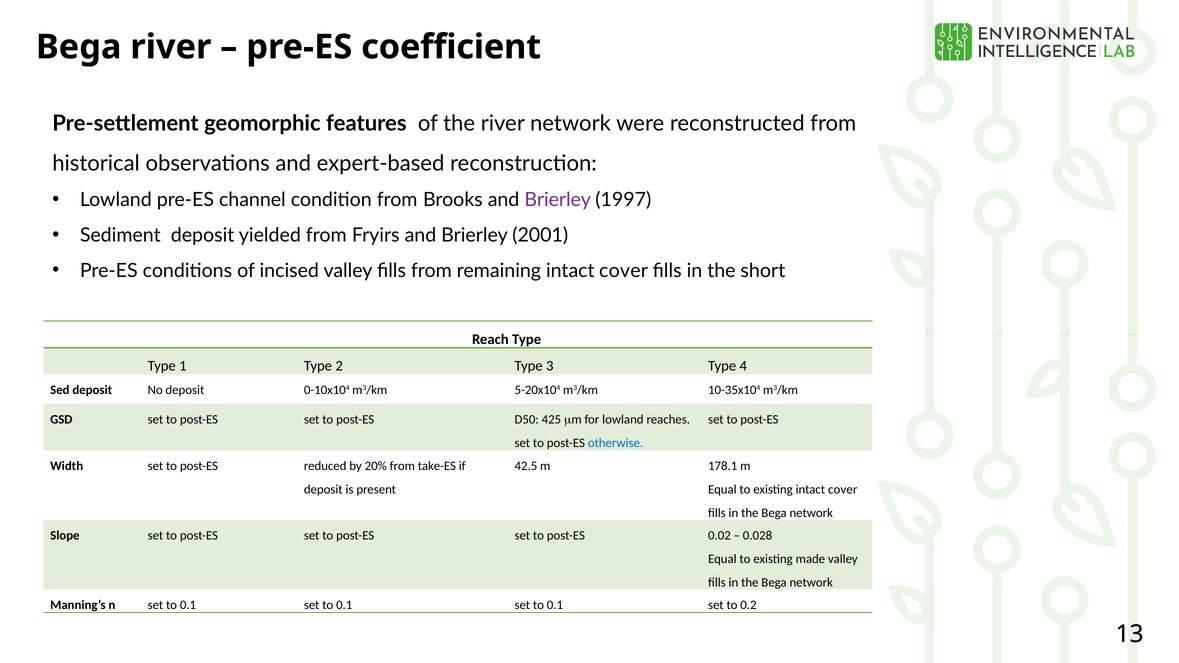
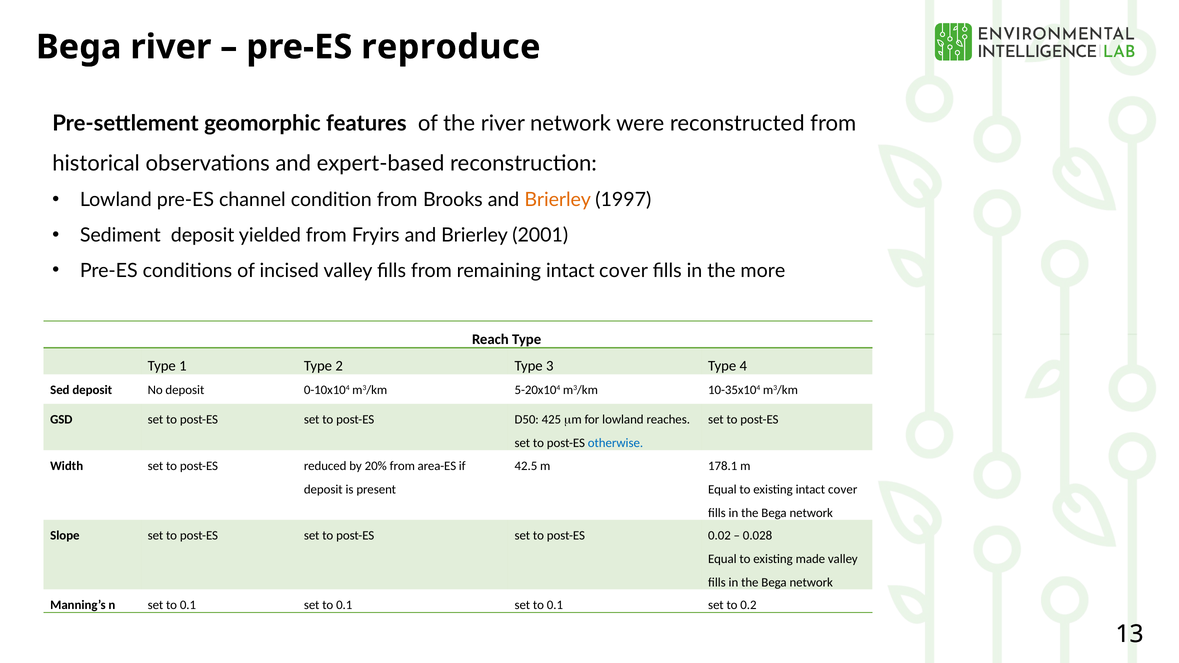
coefficient: coefficient -> reproduce (451, 47)
Brierley colour: purple -> orange (558, 200)
short: short -> more (763, 271)
take-ES: take-ES -> area-ES (437, 466)
